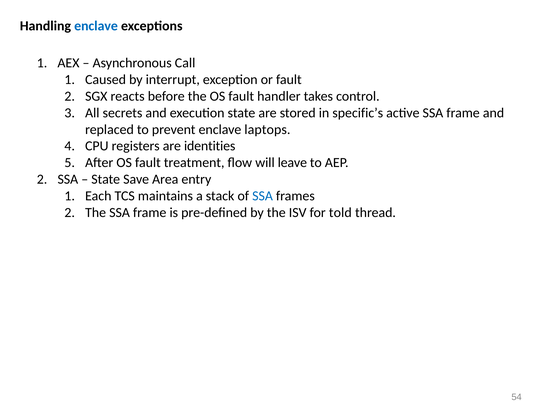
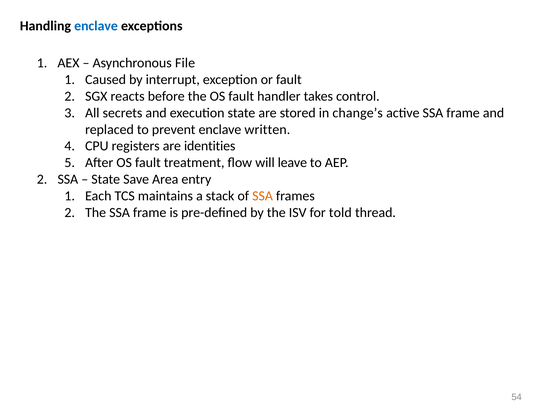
Call: Call -> File (185, 63)
specific’s: specific’s -> change’s (358, 113)
laptops: laptops -> written (267, 130)
SSA colour: blue -> orange (263, 196)
